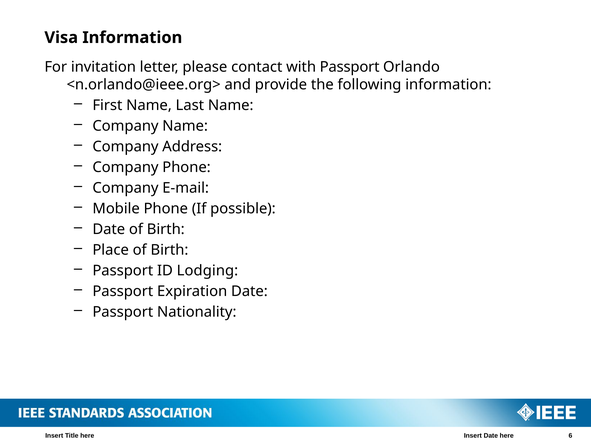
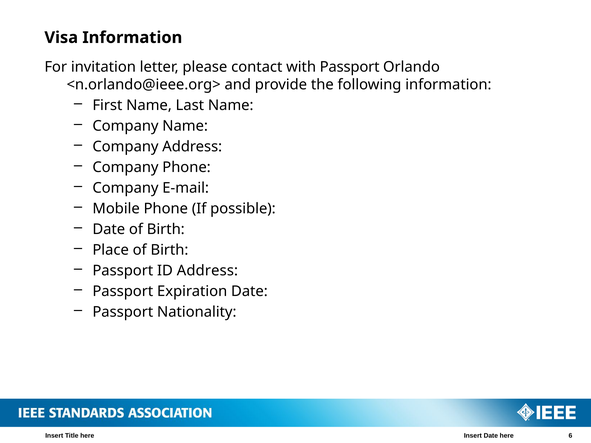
ID Lodging: Lodging -> Address (207, 271)
